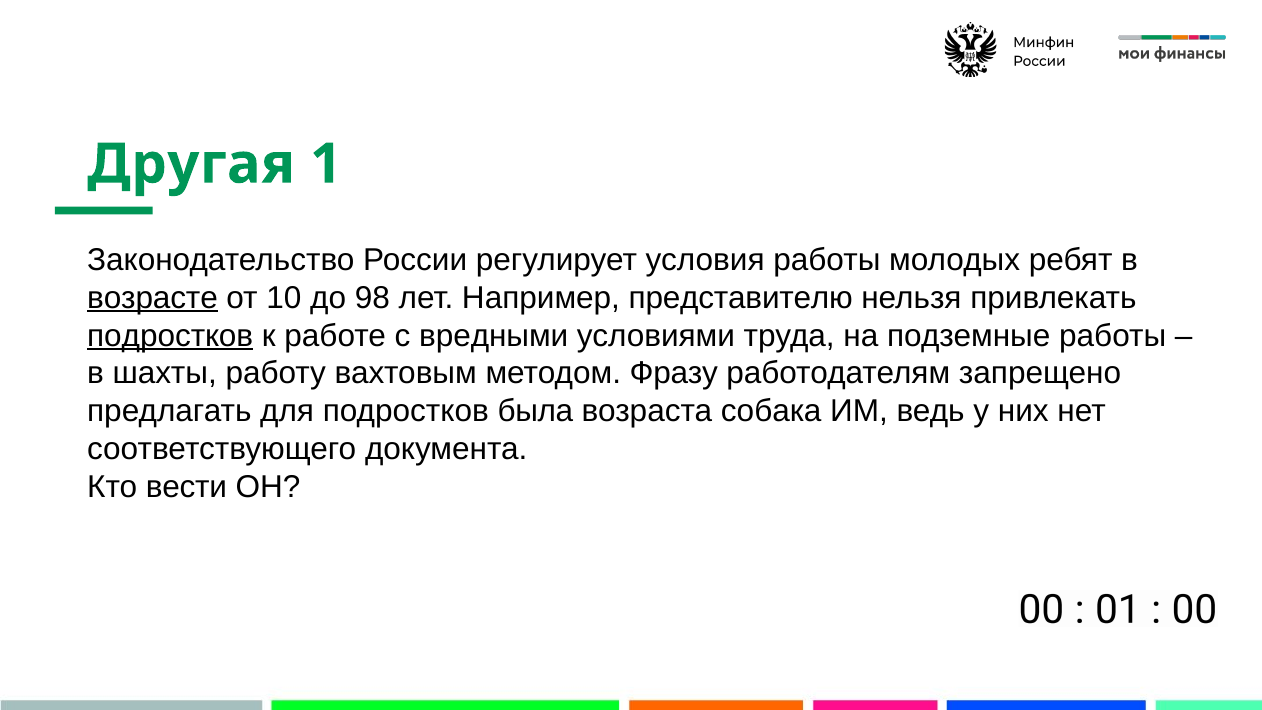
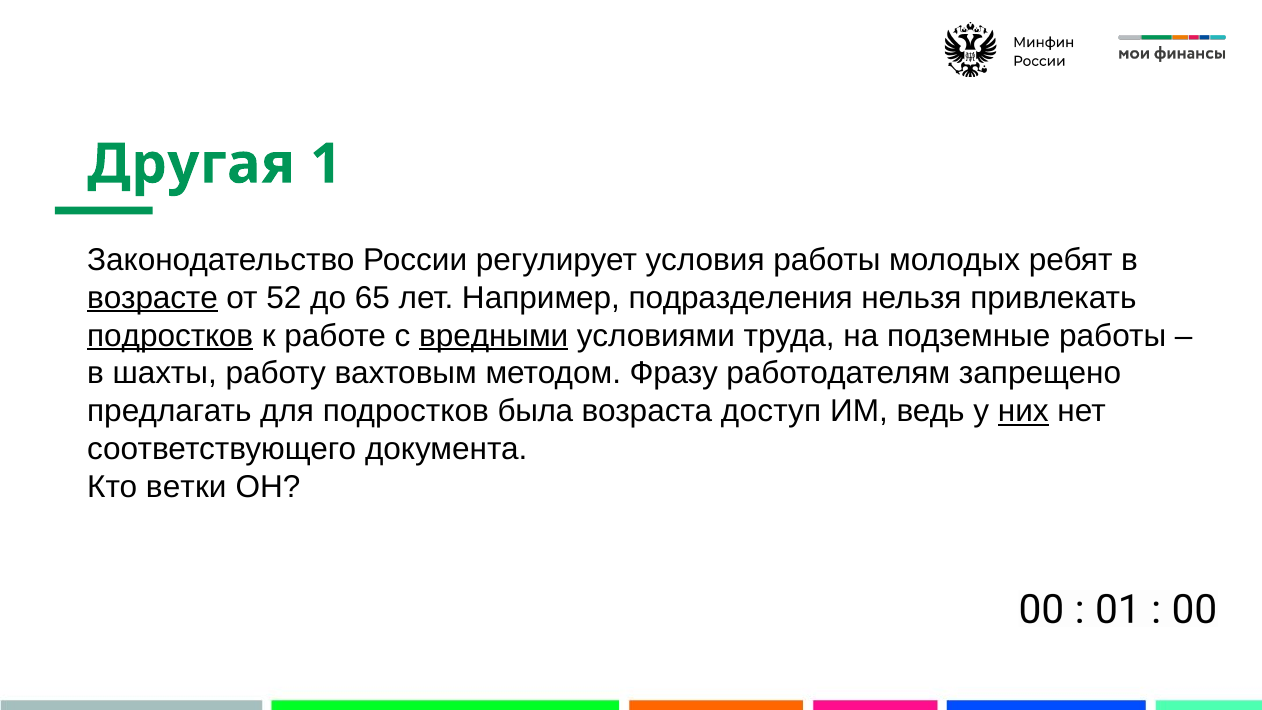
10: 10 -> 52 (284, 298)
98: 98 -> 65 (372, 298)
представителю: представителю -> подразделения (741, 298)
вредными underline: none -> present (494, 336)
собака: собака -> доступ (771, 411)
них underline: none -> present (1023, 411)
вести: вести -> ветки (186, 487)
